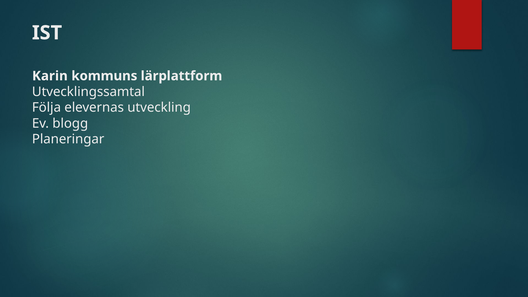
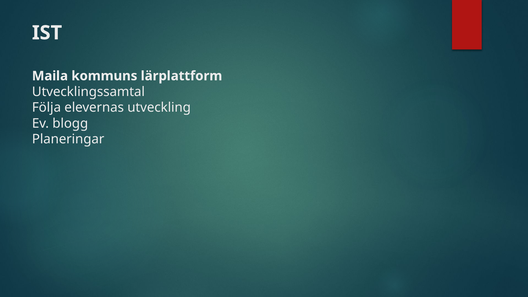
Karin: Karin -> Maila (50, 76)
